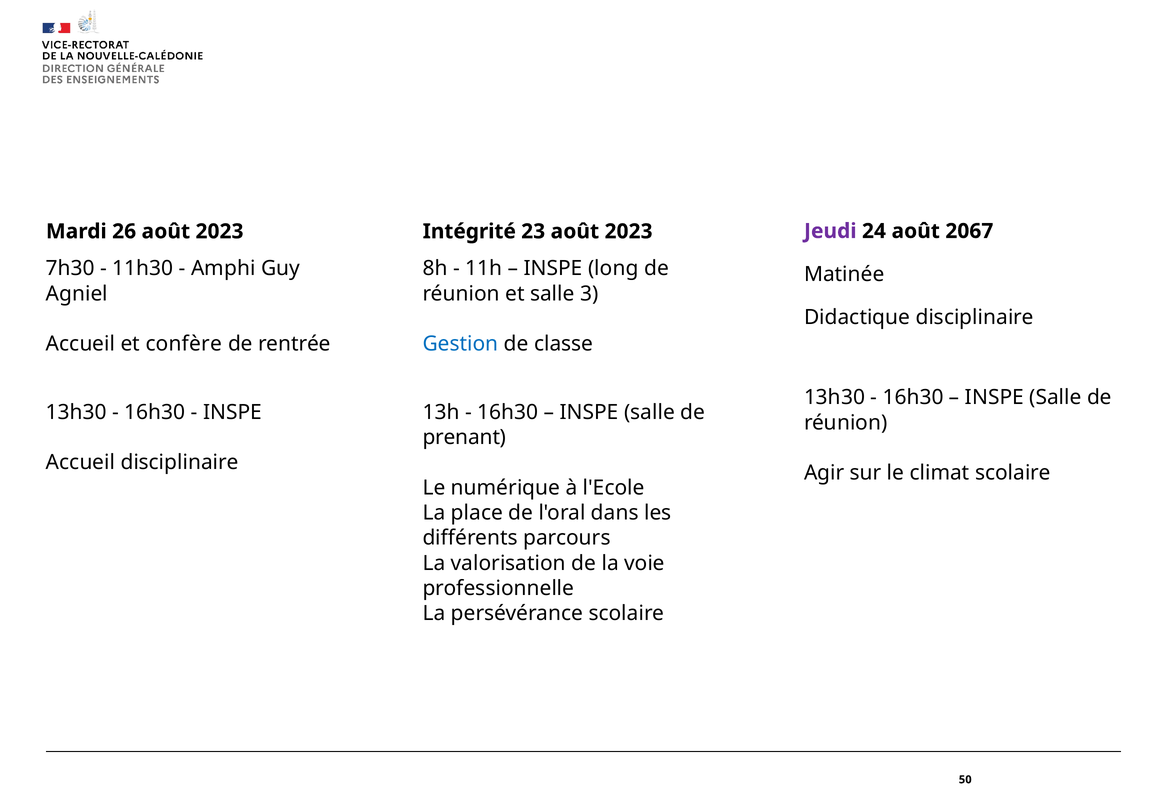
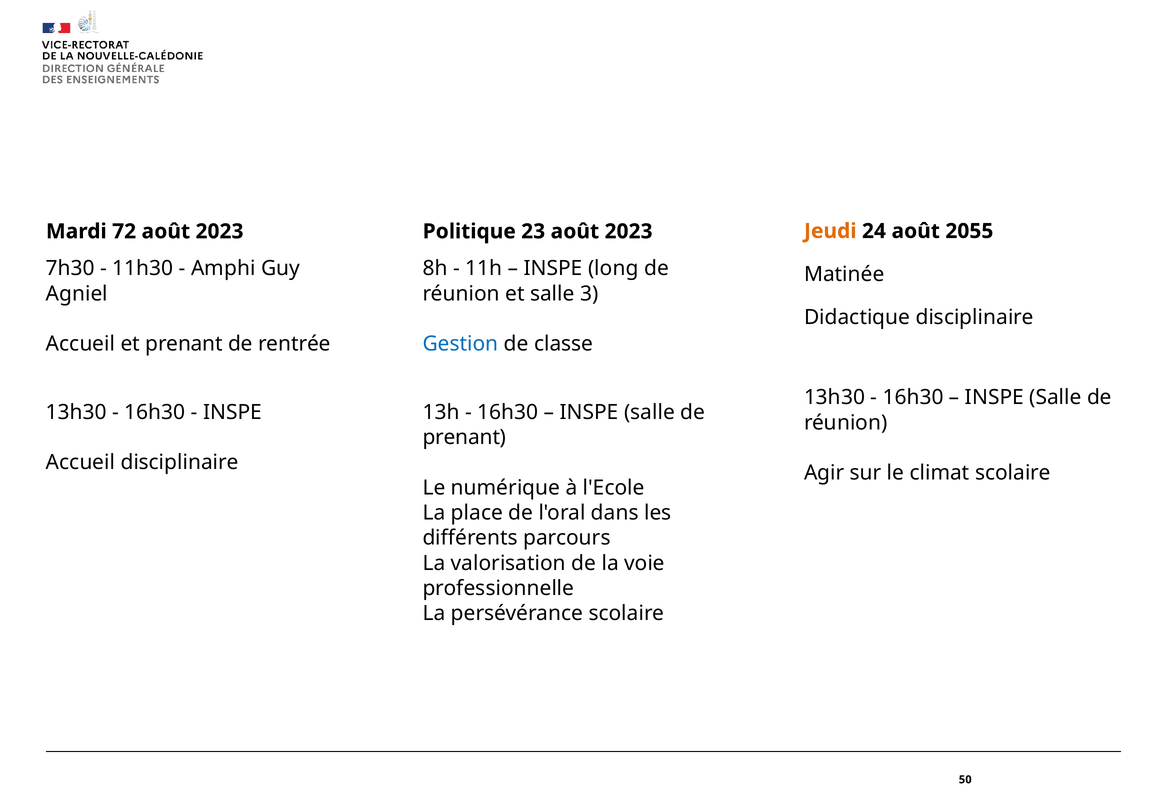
Jeudi colour: purple -> orange (830, 231)
2067: 2067 -> 2055 (969, 231)
26: 26 -> 72 (124, 231)
Intégrité: Intégrité -> Politique (469, 231)
et confère: confère -> prenant (184, 344)
